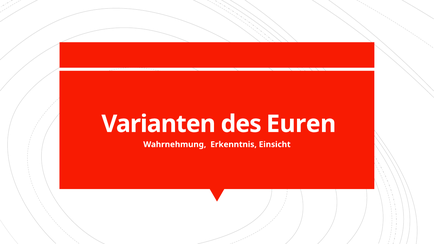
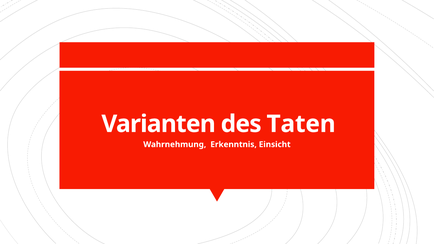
Euren: Euren -> Taten (301, 124)
